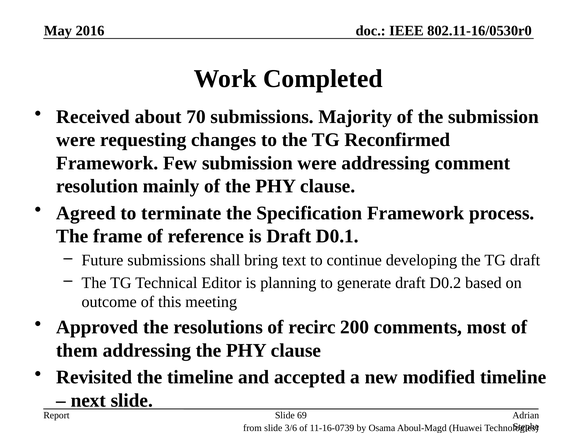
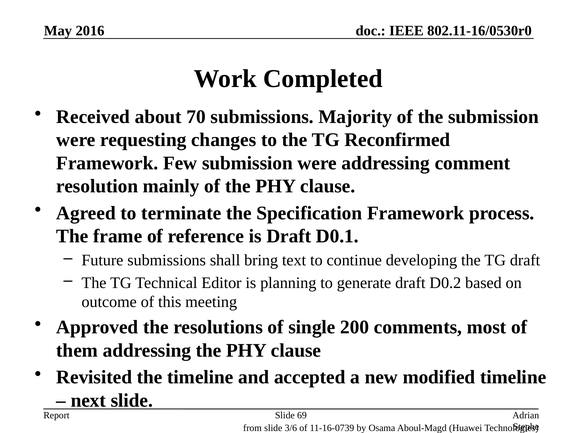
recirc: recirc -> single (312, 327)
